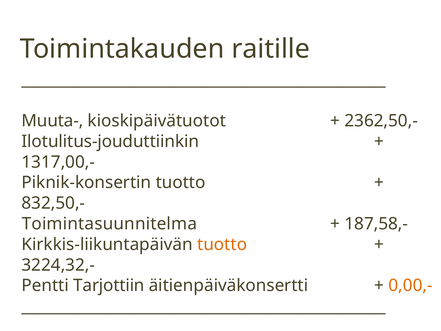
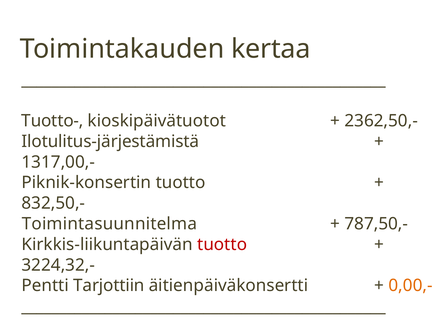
raitille: raitille -> kertaa (271, 49)
Muuta-: Muuta- -> Tuotto- (52, 121)
Ilotulitus-jouduttiinkin: Ilotulitus-jouduttiinkin -> Ilotulitus-järjestämistä (110, 141)
187,58,-: 187,58,- -> 787,50,- (376, 224)
tuotto colour: orange -> red (222, 244)
